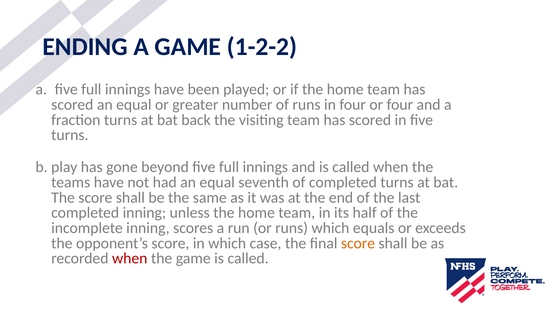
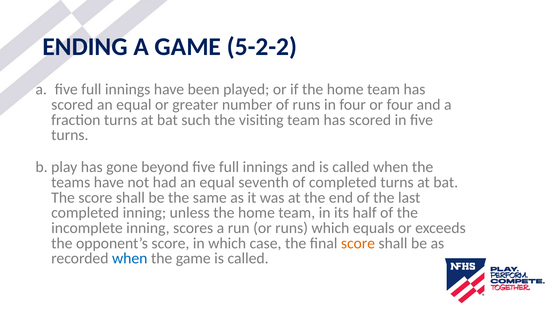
1-2-2: 1-2-2 -> 5-2-2 (262, 47)
back: back -> such (196, 120)
when colour: red -> blue (130, 259)
